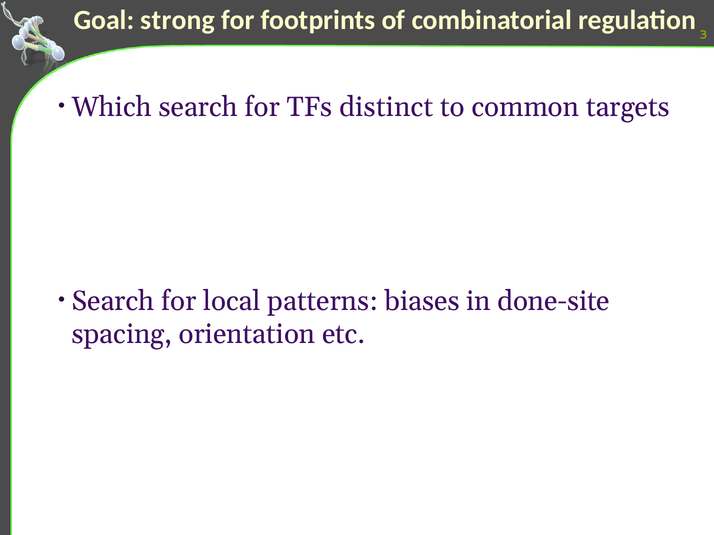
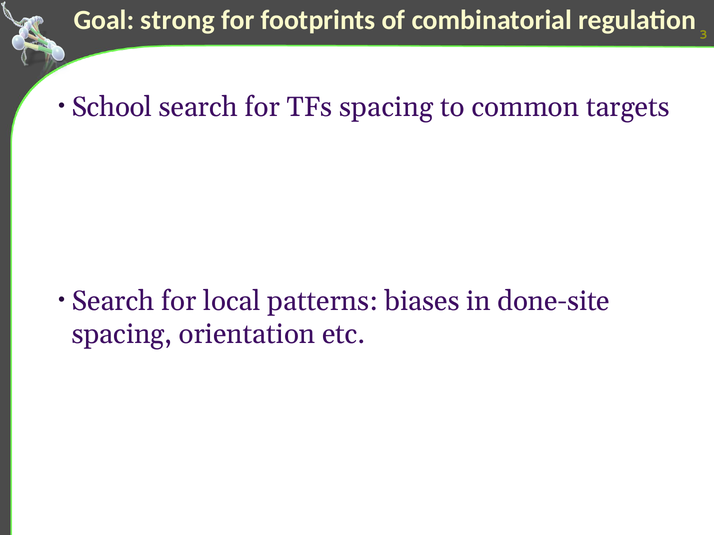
Which: Which -> School (112, 107)
TFs distinct: distinct -> spacing (386, 107)
